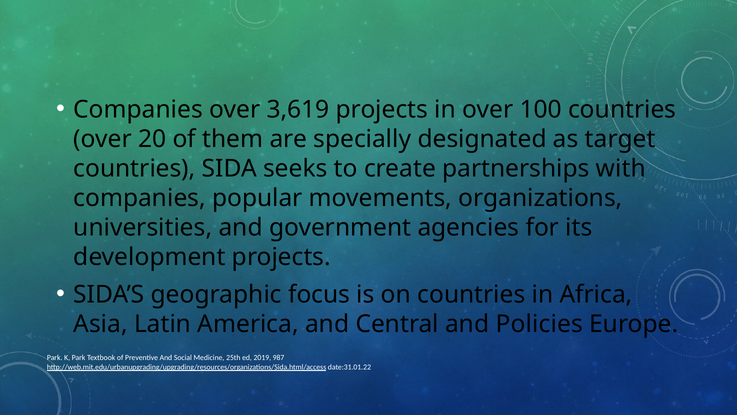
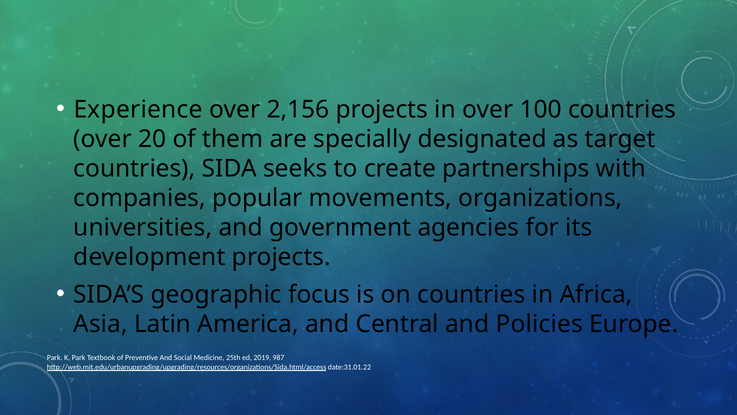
Companies: Companies -> Experience (138, 109)
3,619: 3,619 -> 2,156 (298, 109)
